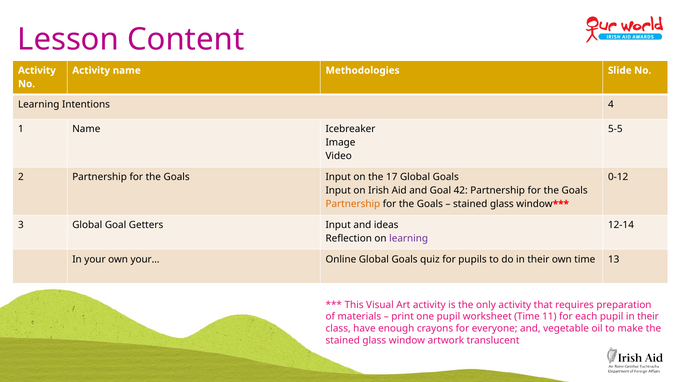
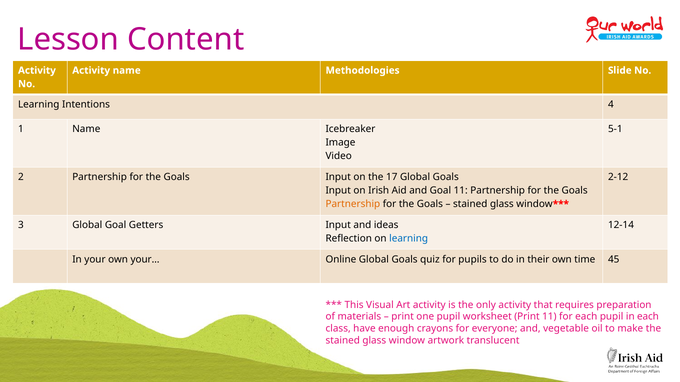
5-5: 5-5 -> 5-1 (615, 129)
0-12: 0-12 -> 2-12 (618, 177)
Goal 42: 42 -> 11 (461, 191)
learning colour: purple -> blue (409, 239)
13: 13 -> 45 (614, 260)
worksheet Time: Time -> Print (527, 317)
pupil in their: their -> each (648, 317)
